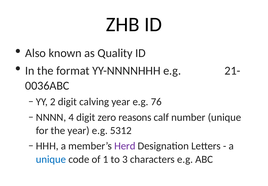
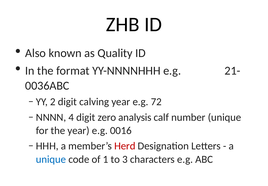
76: 76 -> 72 (156, 102)
reasons: reasons -> analysis (135, 117)
5312: 5312 -> 0016 (121, 130)
Herd colour: purple -> red (125, 146)
